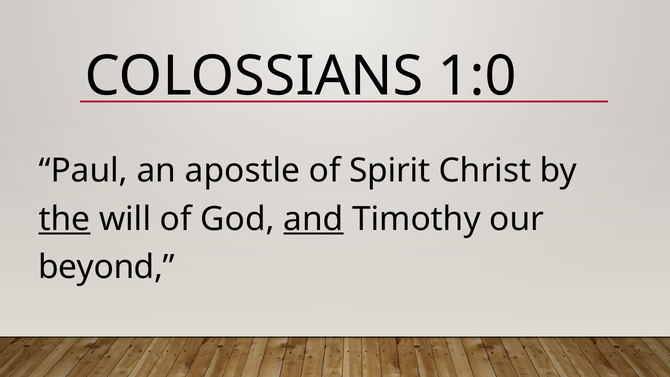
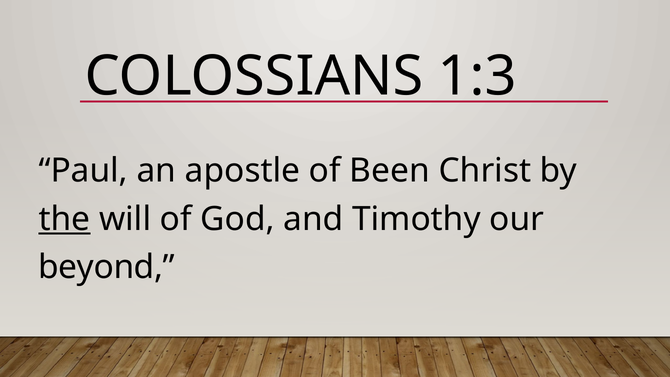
1:0: 1:0 -> 1:3 (477, 77)
Spirit: Spirit -> Been (390, 171)
and underline: present -> none (313, 219)
